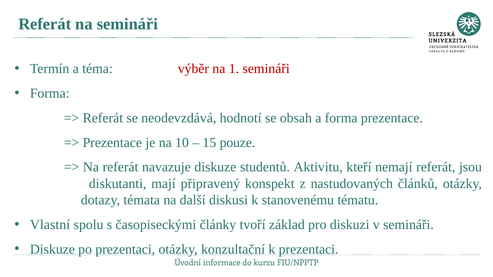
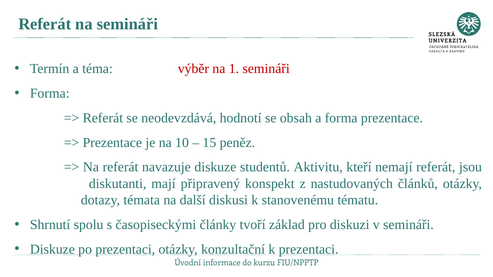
pouze: pouze -> peněz (237, 143)
Vlastní: Vlastní -> Shrnutí (50, 225)
